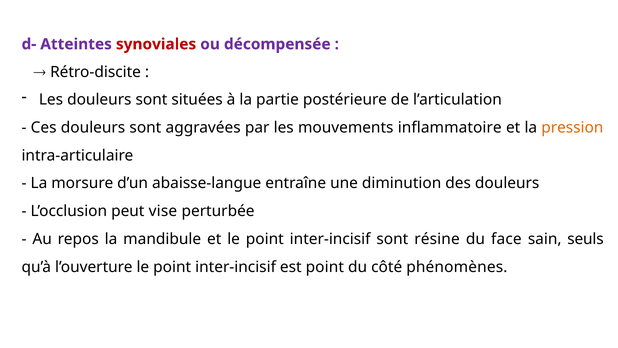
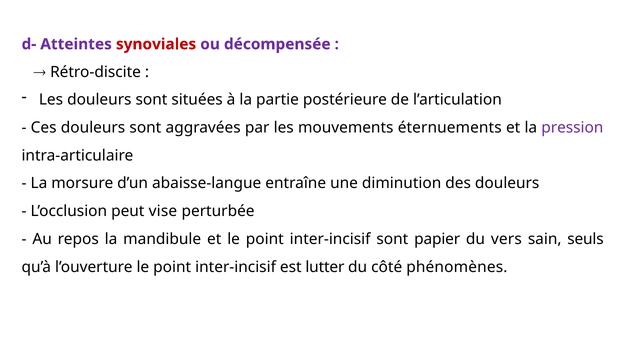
inflammatoire: inflammatoire -> éternuements (450, 128)
pression colour: orange -> purple (572, 128)
résine: résine -> papier (437, 239)
face: face -> vers (506, 239)
est point: point -> lutter (325, 267)
